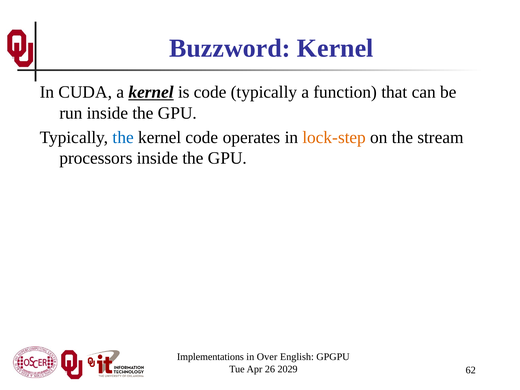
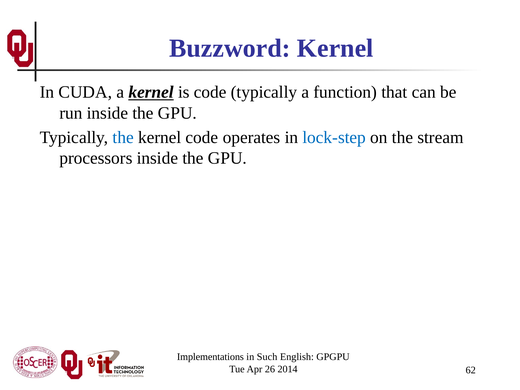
lock-step colour: orange -> blue (334, 137)
Over: Over -> Such (267, 357)
2029: 2029 -> 2014 (288, 369)
